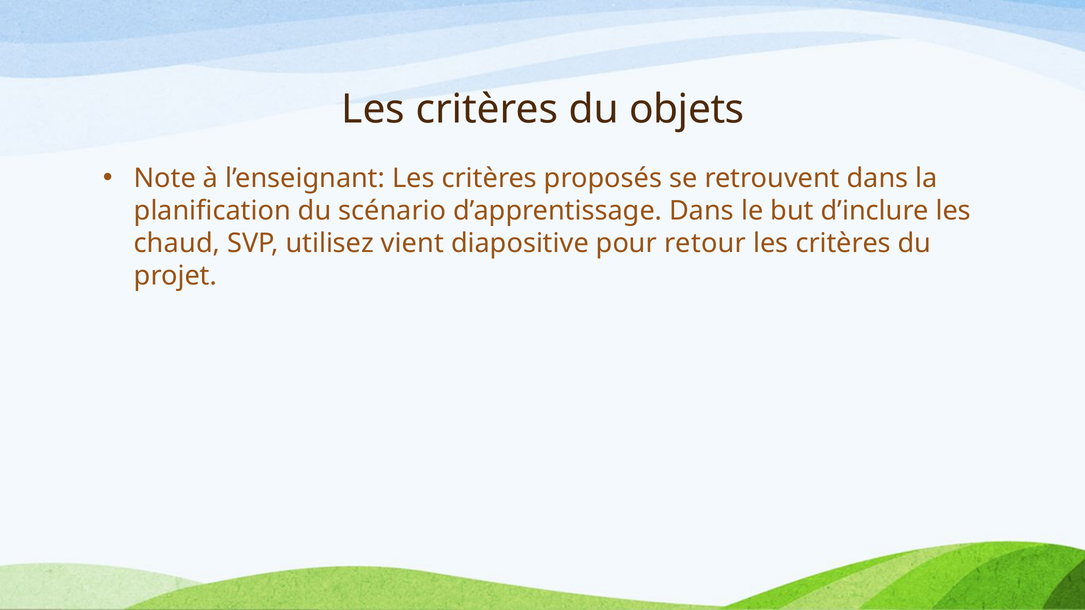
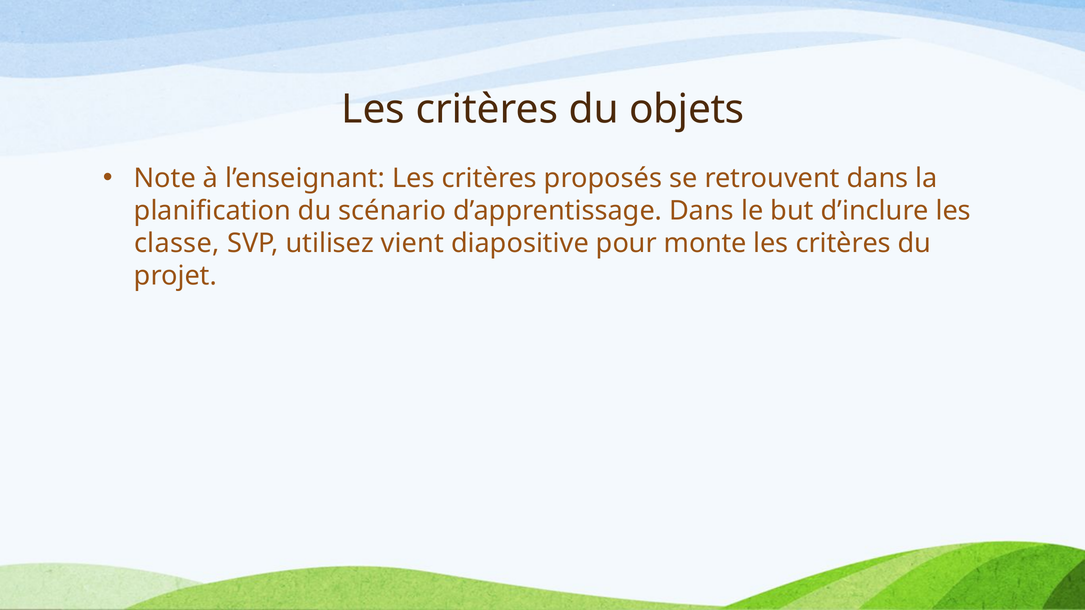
chaud: chaud -> classe (177, 243)
retour: retour -> monte (705, 243)
